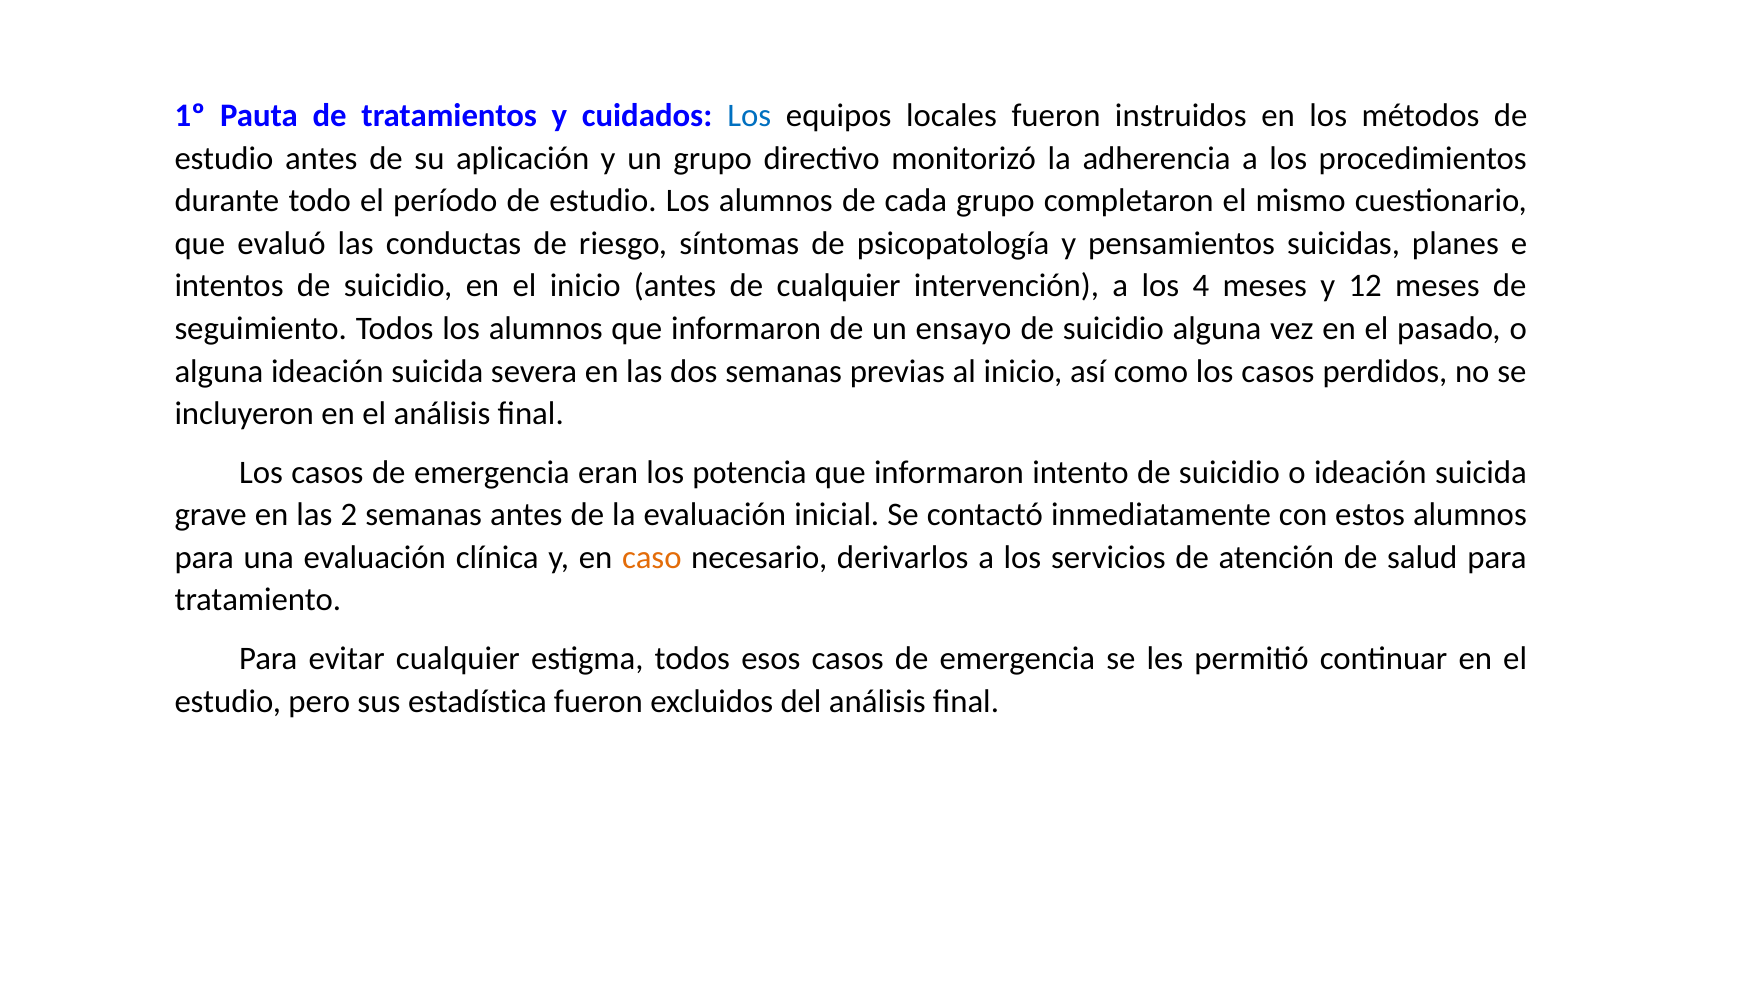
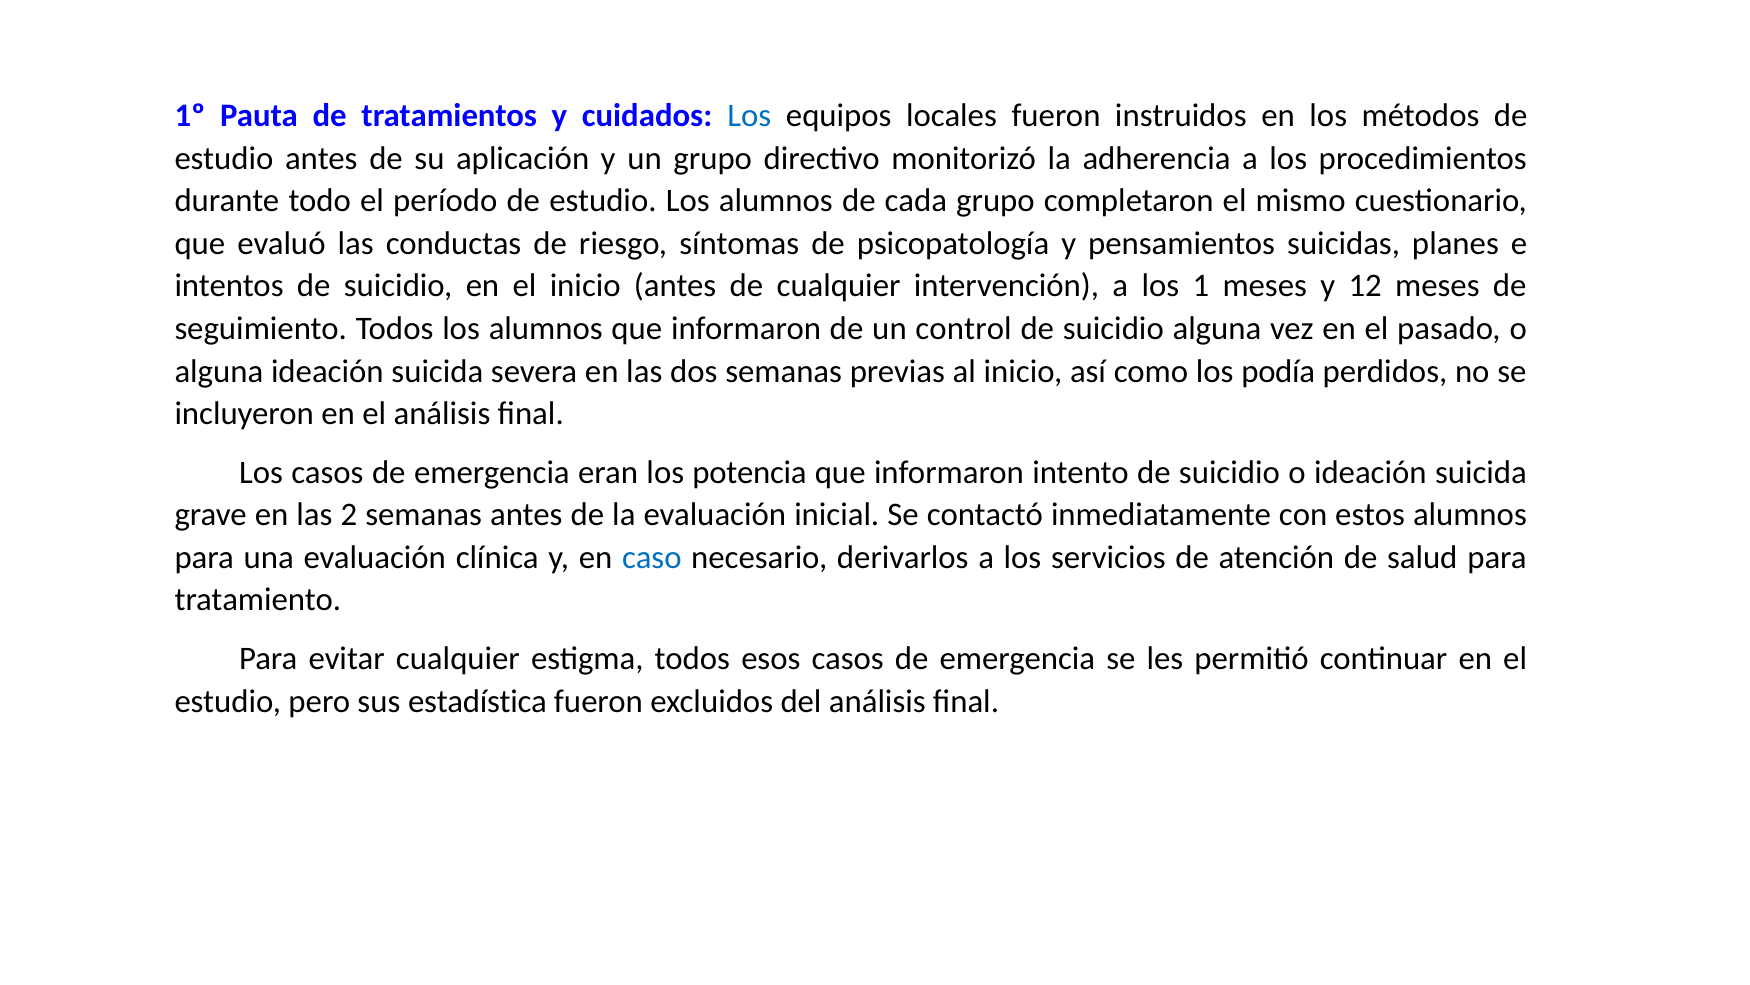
4: 4 -> 1 (1201, 286)
ensayo: ensayo -> control (964, 328)
como los casos: casos -> podía (1278, 371)
caso colour: orange -> blue (652, 557)
